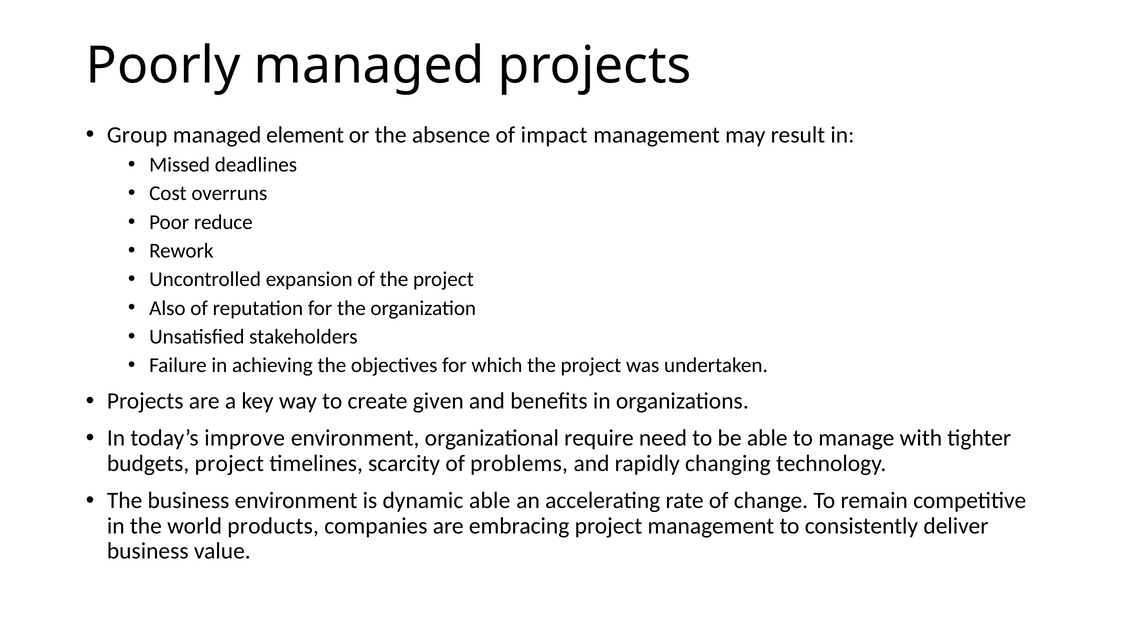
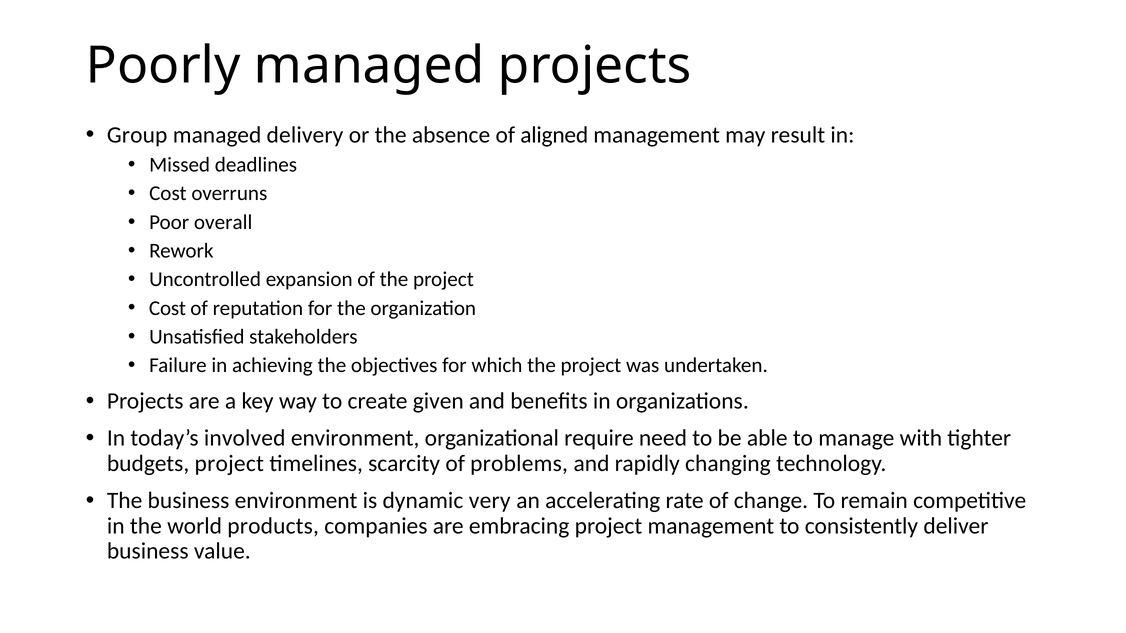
element: element -> delivery (305, 135)
impact: impact -> aligned (554, 135)
reduce: reduce -> overall (223, 222)
Also: Also -> Cost (167, 308)
improve: improve -> involved (245, 438)
dynamic able: able -> very (490, 501)
